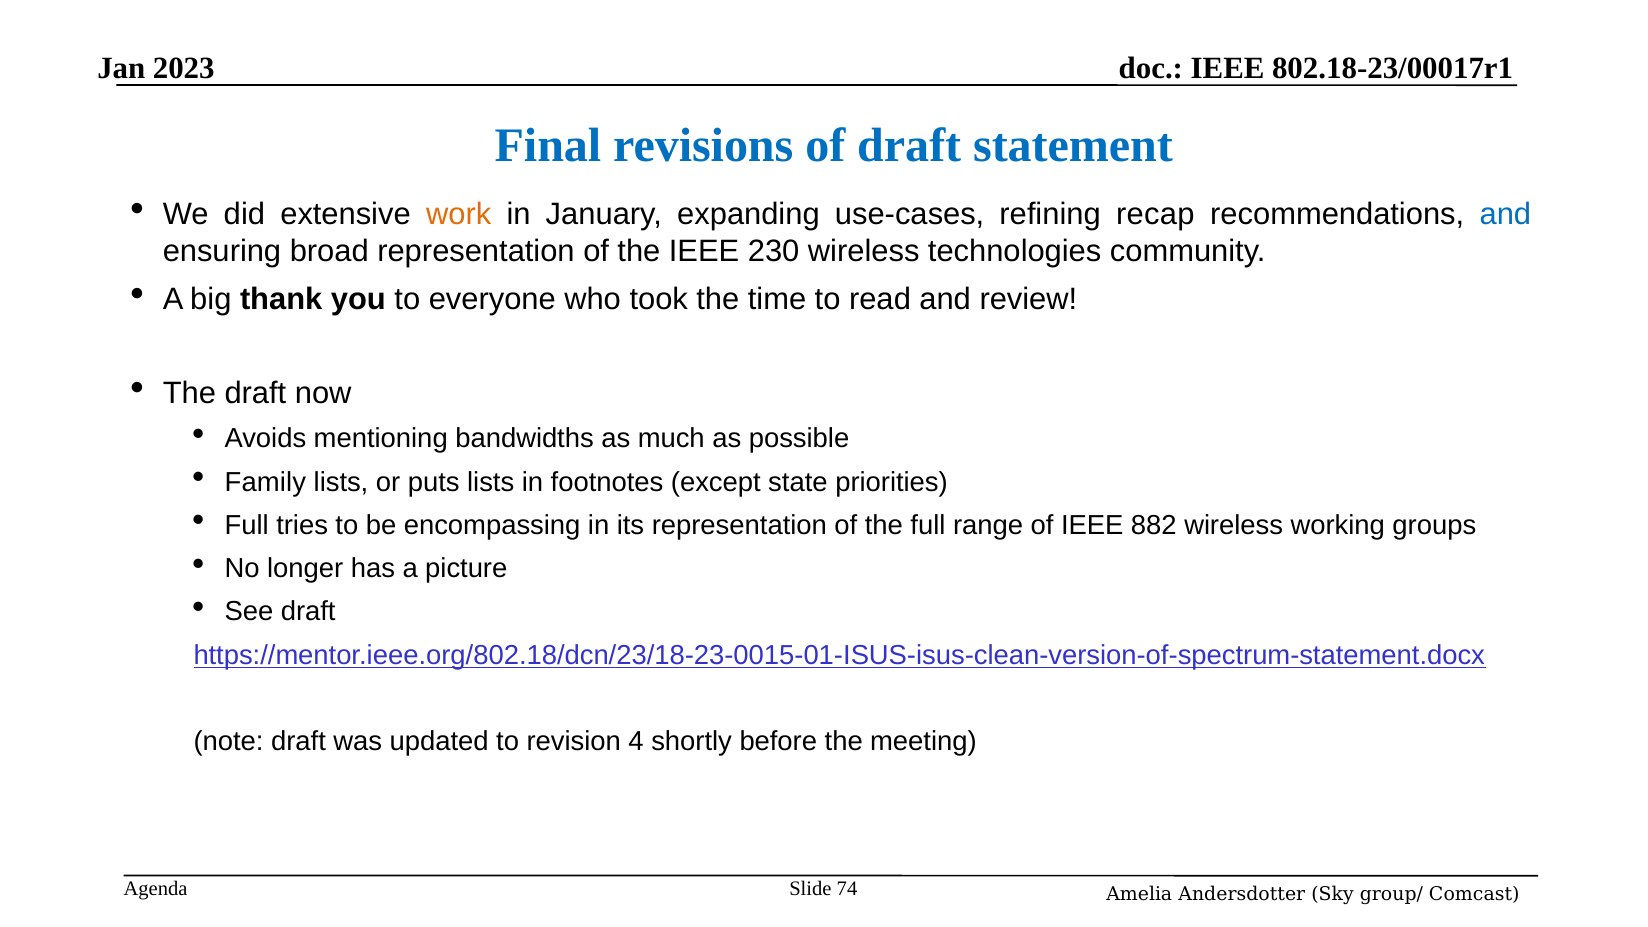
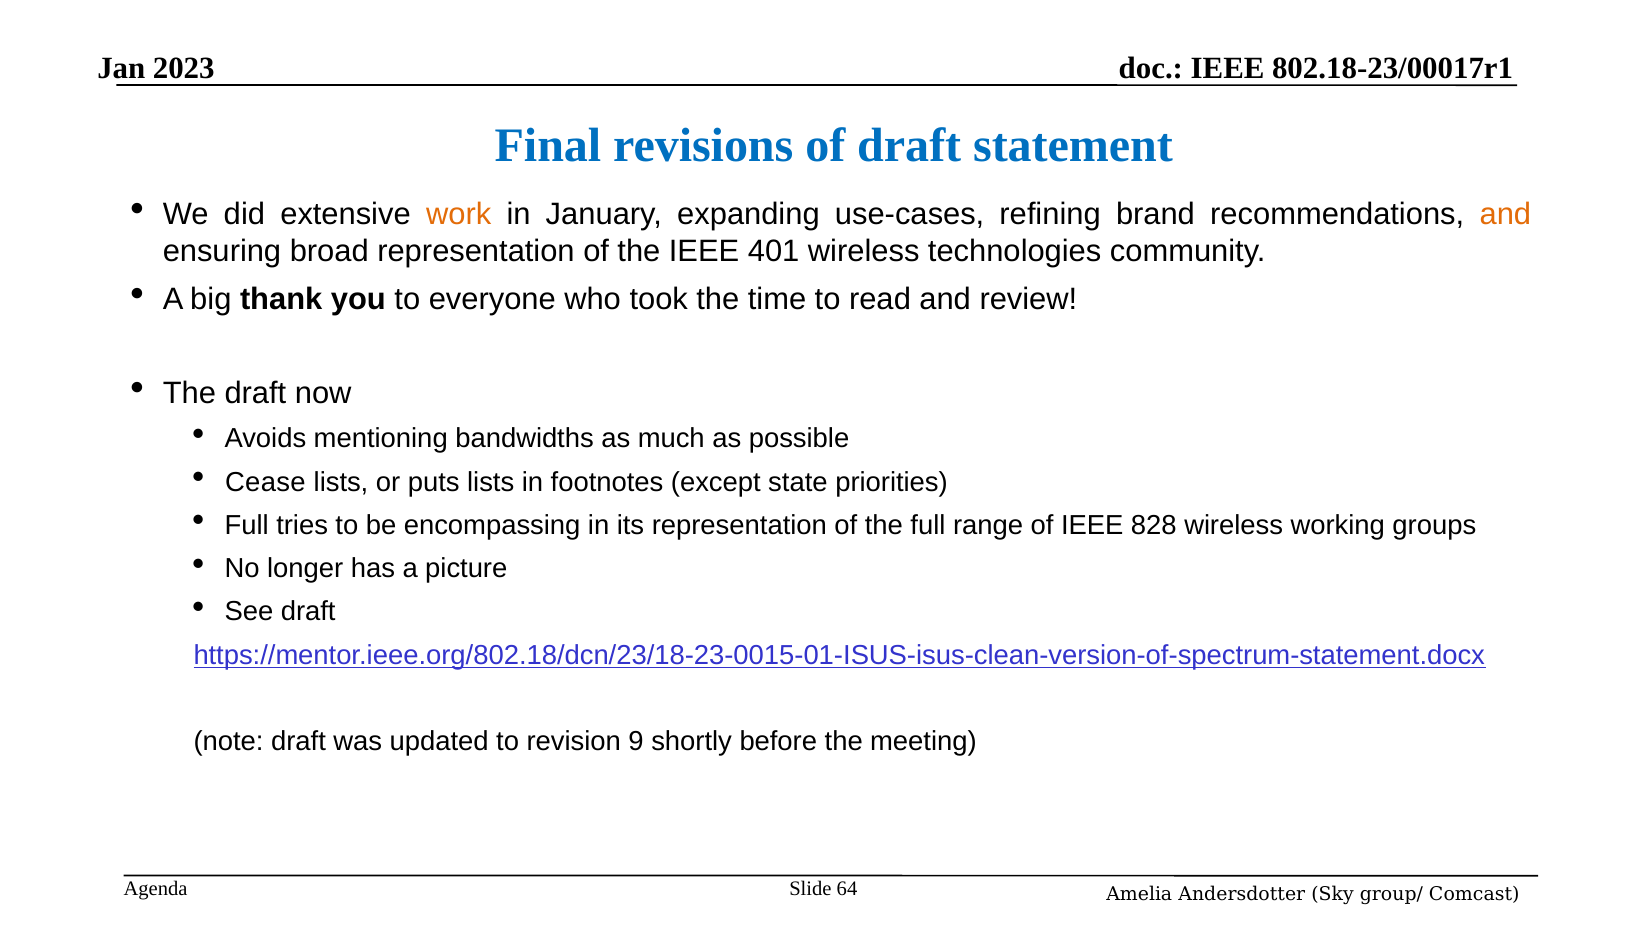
recap: recap -> brand (1155, 215)
and colour: blue -> orange (1505, 215)
230: 230 -> 401 (774, 252)
Family: Family -> Cease (265, 482)
882: 882 -> 828 (1154, 525)
4: 4 -> 9 (636, 742)
74: 74 -> 64 (847, 889)
